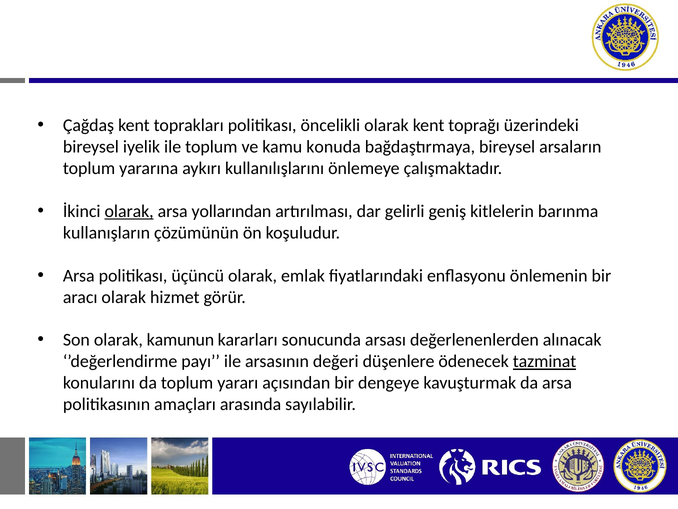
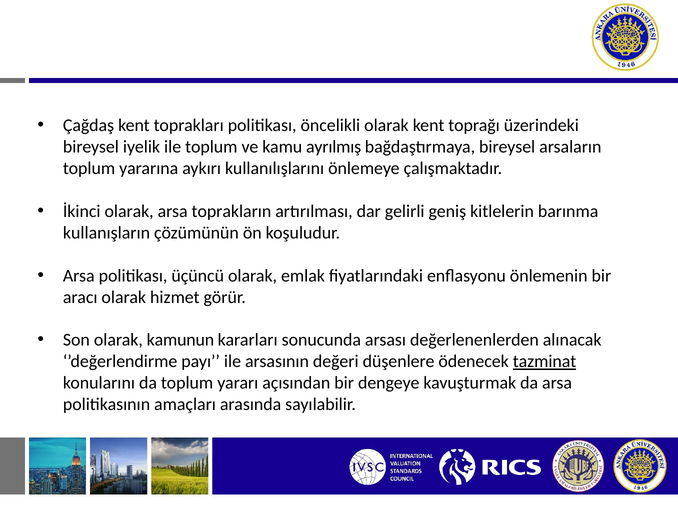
konuda: konuda -> ayrılmış (334, 147)
olarak underline: present -> none (129, 211)
yollarından: yollarından -> toprakların (231, 211)
